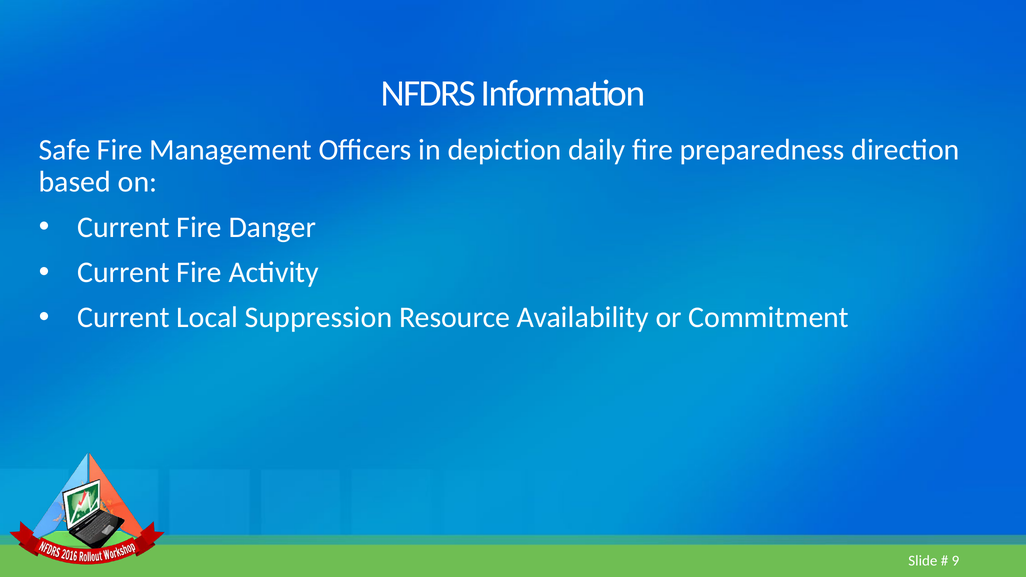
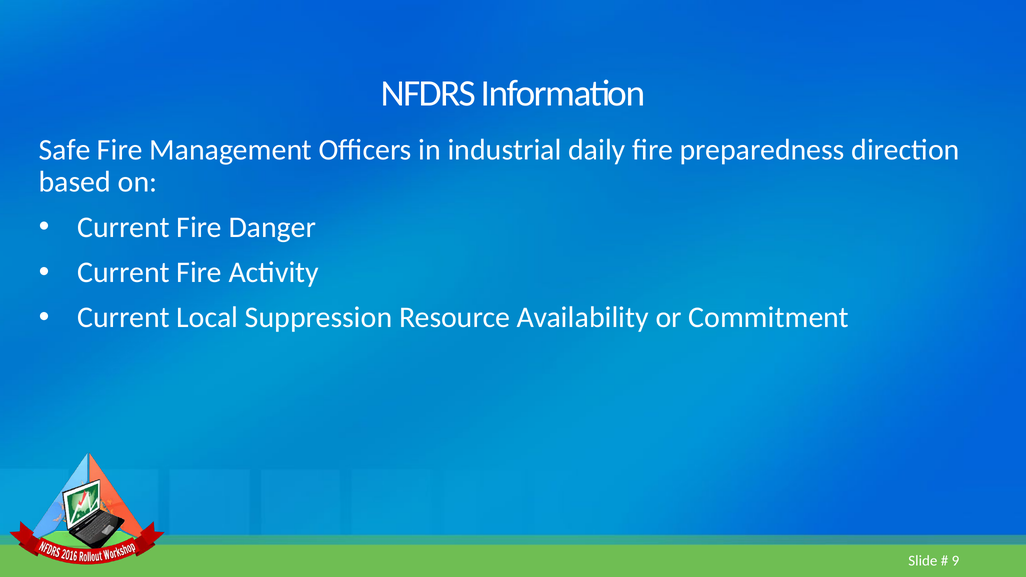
depiction: depiction -> industrial (505, 150)
